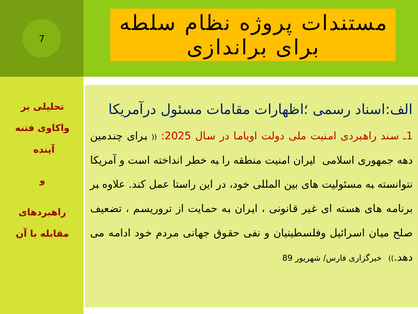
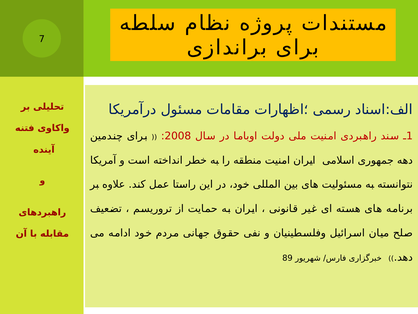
2025: 2025 -> 2008 (178, 136)
